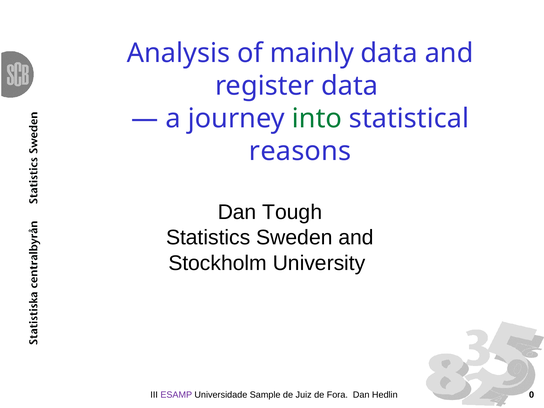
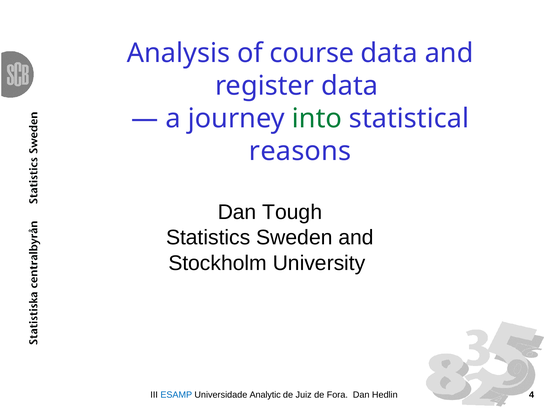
mainly: mainly -> course (312, 53)
ESAMP colour: purple -> blue (176, 395)
Sample: Sample -> Analytic (265, 395)
0: 0 -> 4 (532, 395)
